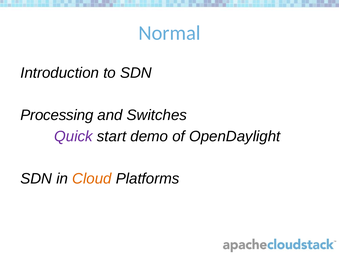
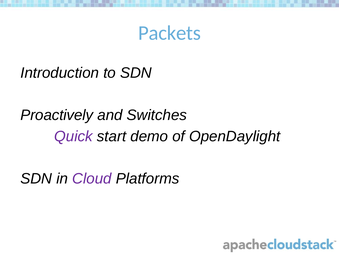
Normal: Normal -> Packets (170, 33)
Processing: Processing -> Proactively (57, 115)
Cloud colour: orange -> purple (92, 178)
